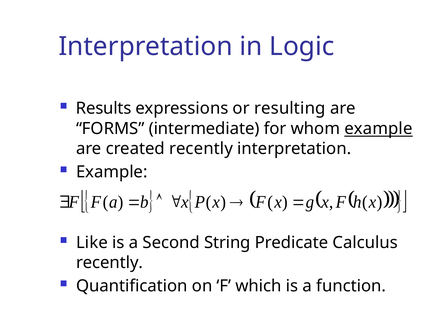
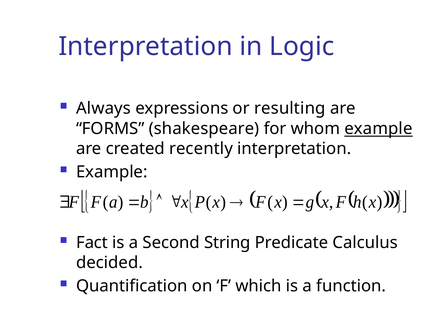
Results: Results -> Always (104, 108)
intermediate: intermediate -> shakespeare (204, 128)
Like: Like -> Fact (92, 242)
recently: recently -> decided (109, 262)
